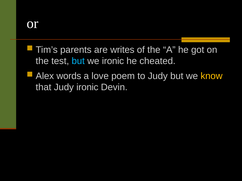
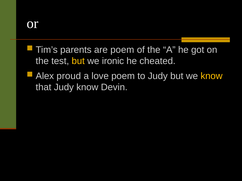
are writes: writes -> poem (122, 50)
but colour: light blue -> yellow (78, 61)
words: words -> proud (69, 76)
Judy ironic: ironic -> know (87, 88)
